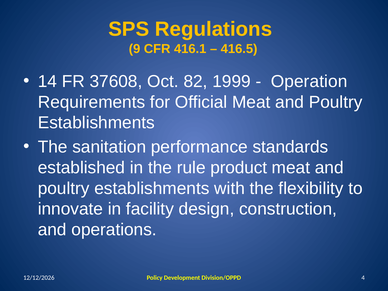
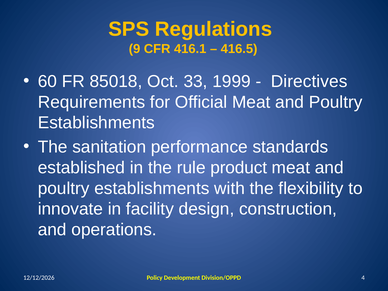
14: 14 -> 60 (47, 81)
37608: 37608 -> 85018 (116, 81)
82: 82 -> 33 (196, 81)
Operation: Operation -> Directives (309, 81)
